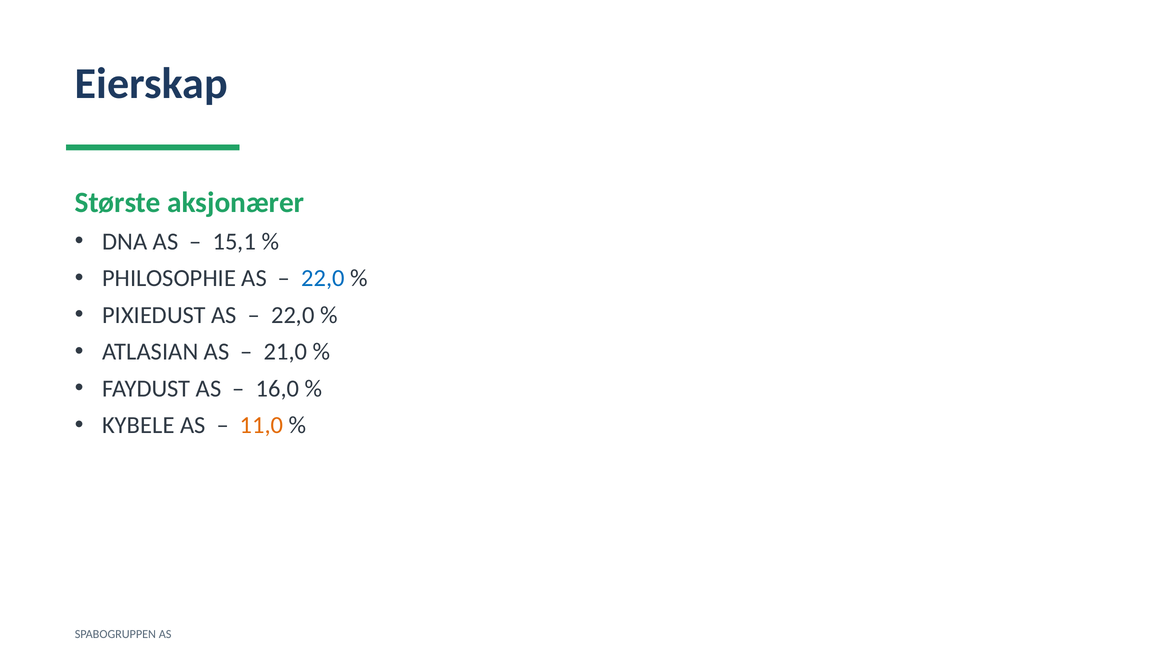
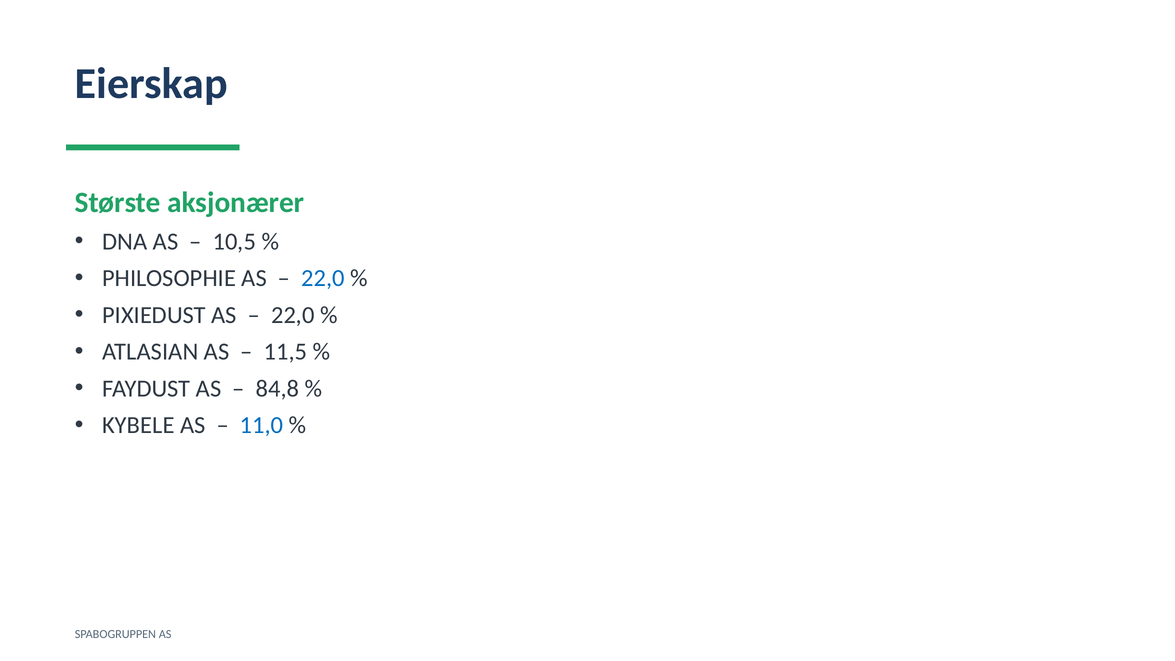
15,1: 15,1 -> 10,5 (234, 242)
21,0: 21,0 -> 11,5 (285, 352)
16,0: 16,0 -> 84,8 (277, 389)
11,0 colour: orange -> blue (261, 425)
